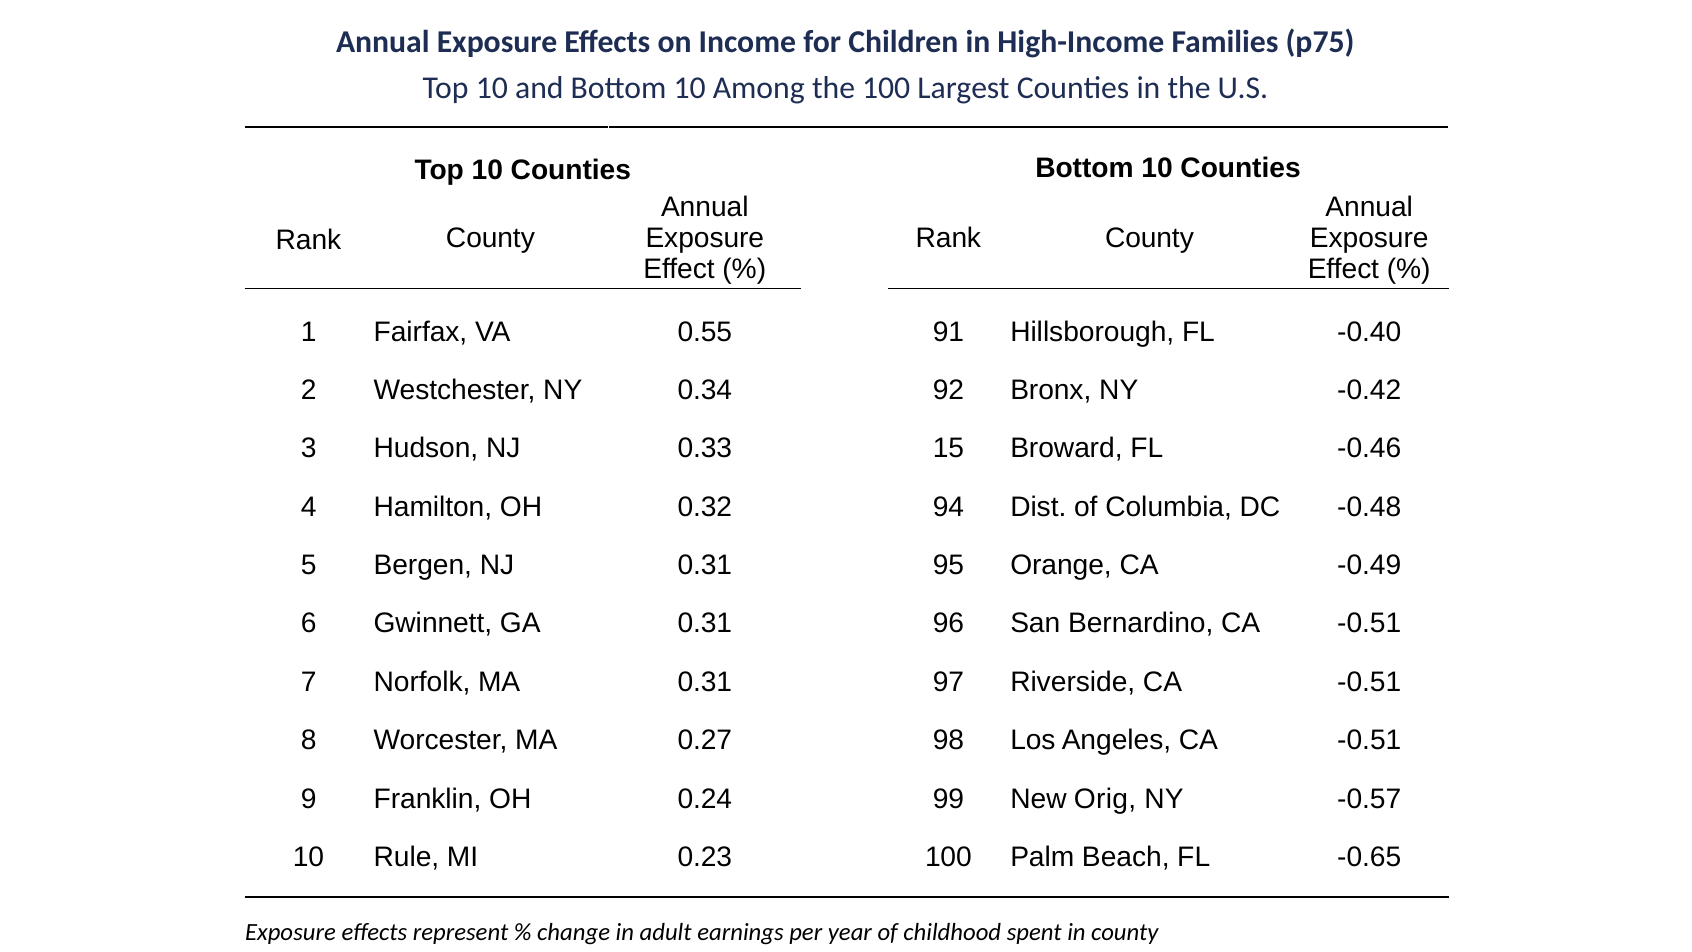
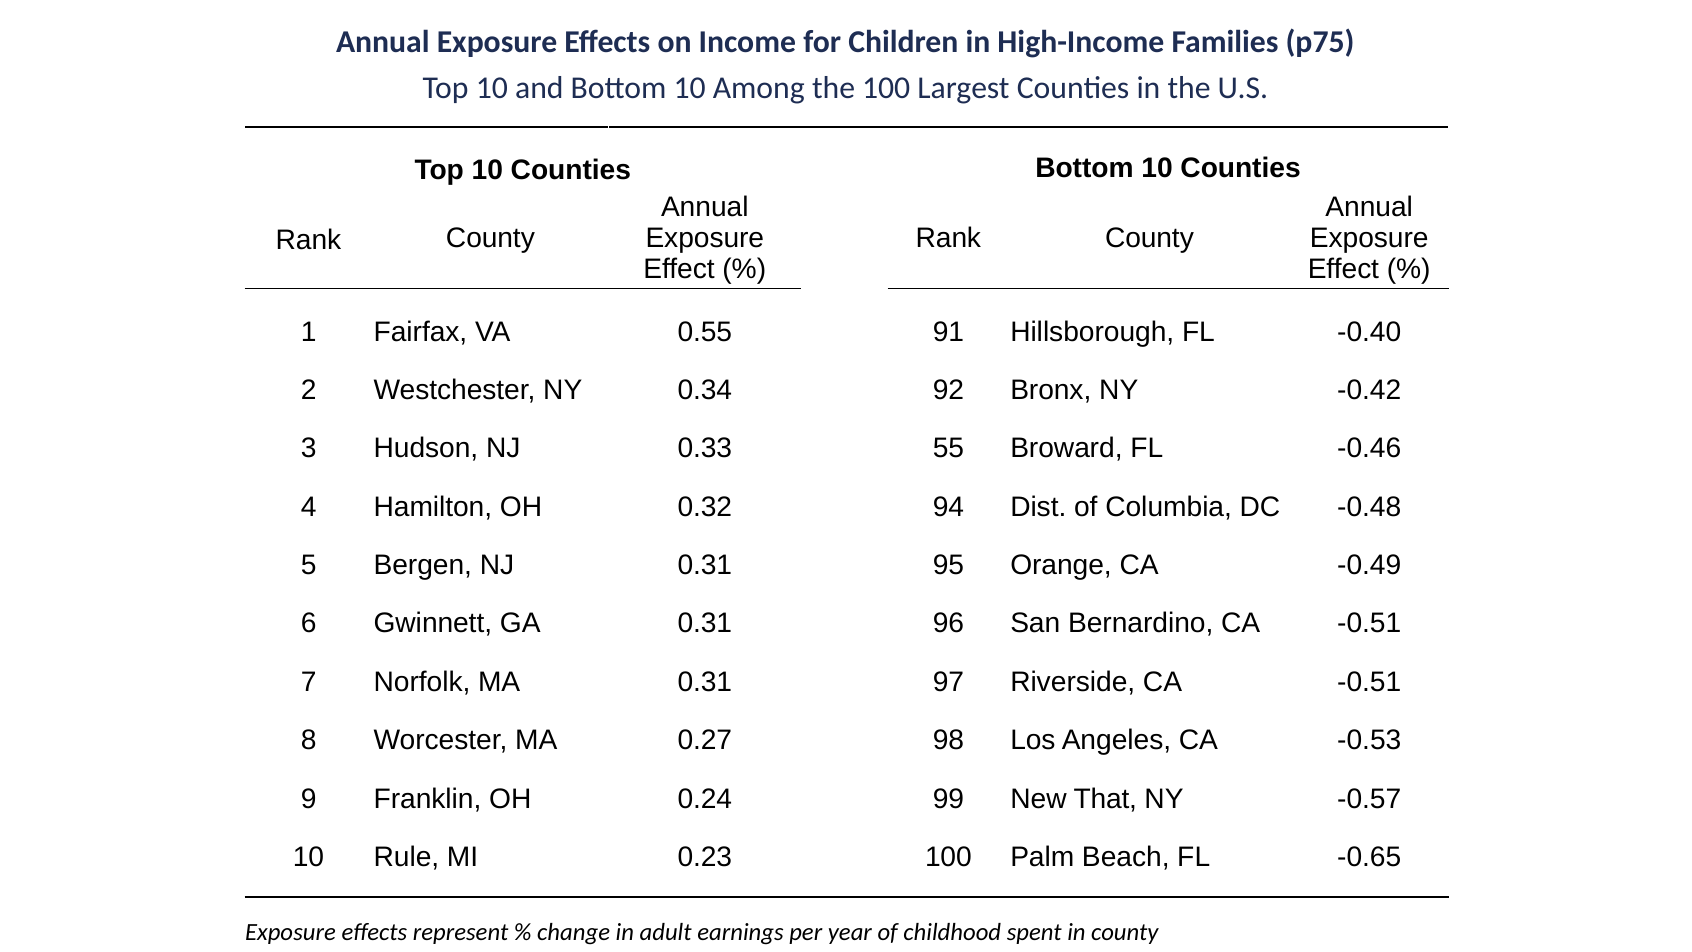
15: 15 -> 55 (948, 448)
Angeles CA -0.51: -0.51 -> -0.53 (1369, 740)
Orig: Orig -> That (1105, 799)
